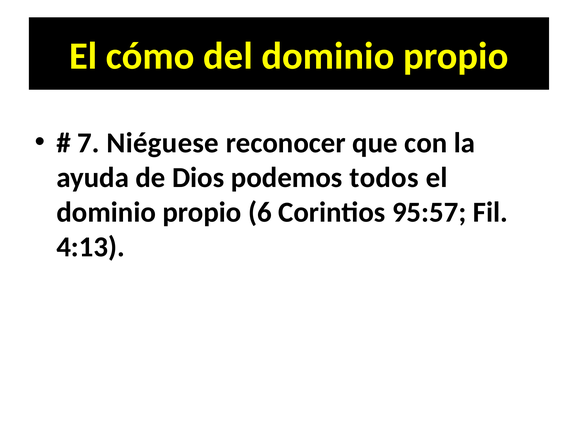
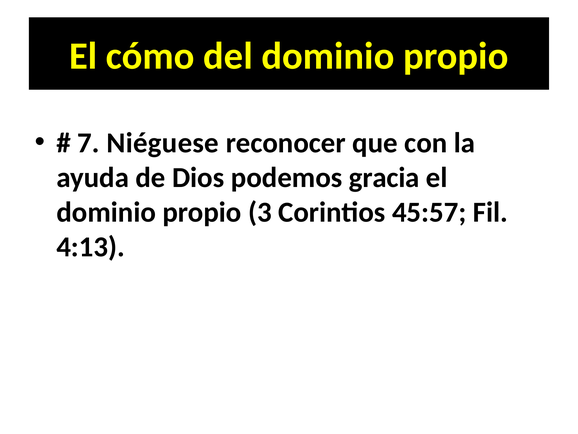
todos: todos -> gracia (384, 177)
6: 6 -> 3 (260, 212)
95:57: 95:57 -> 45:57 (429, 212)
